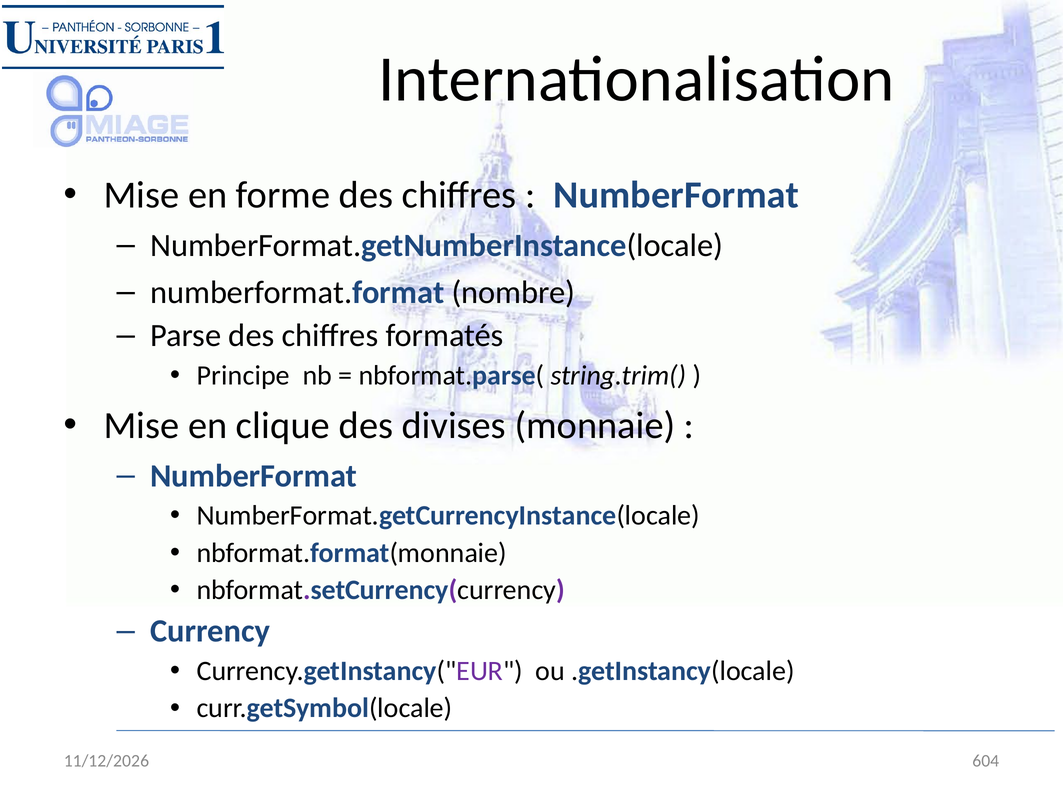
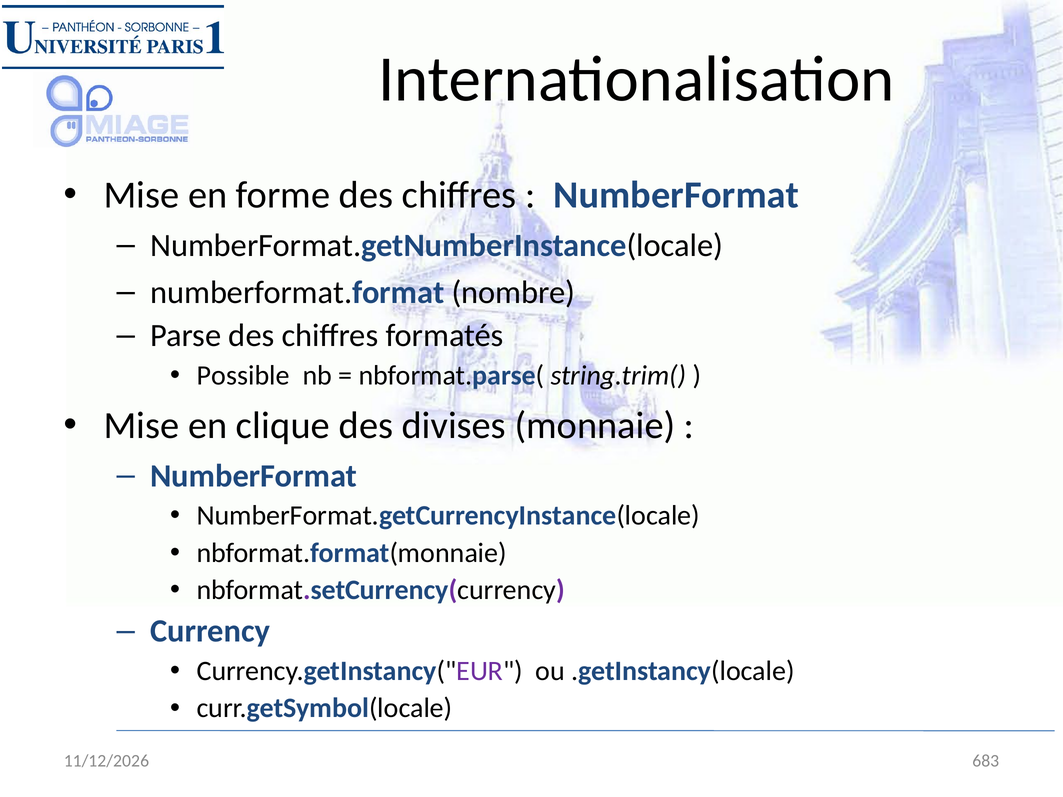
Principe: Principe -> Possible (243, 375)
604: 604 -> 683 (986, 761)
